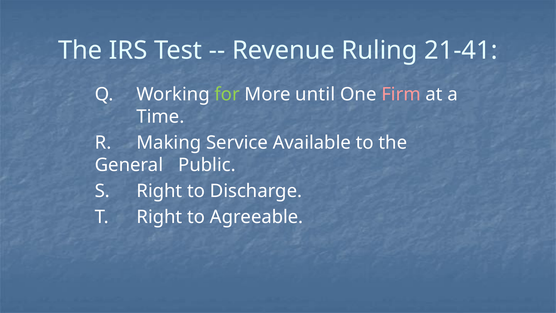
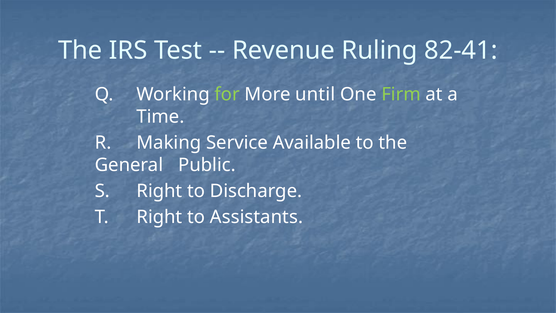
21-41: 21-41 -> 82-41 (461, 50)
Firm colour: pink -> light green (401, 94)
Agreeable: Agreeable -> Assistants (256, 217)
